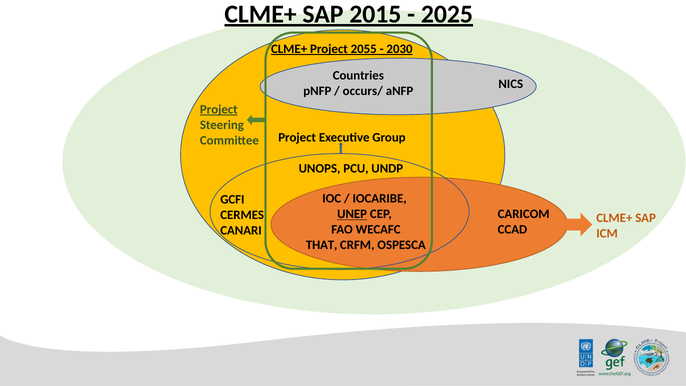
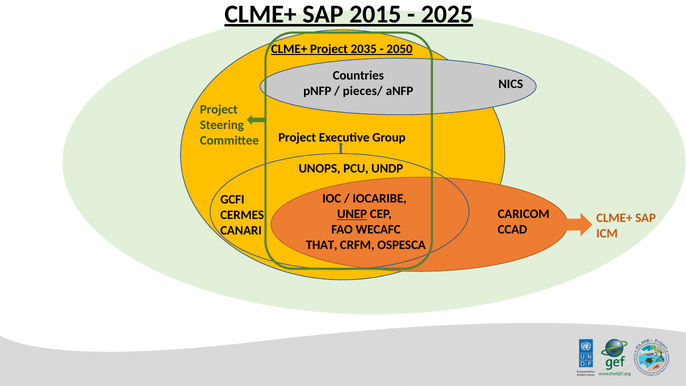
2055: 2055 -> 2035 (364, 49)
2030: 2030 -> 2050 (400, 49)
occurs/: occurs/ -> pieces/ (363, 91)
Project underline: present -> none (219, 110)
